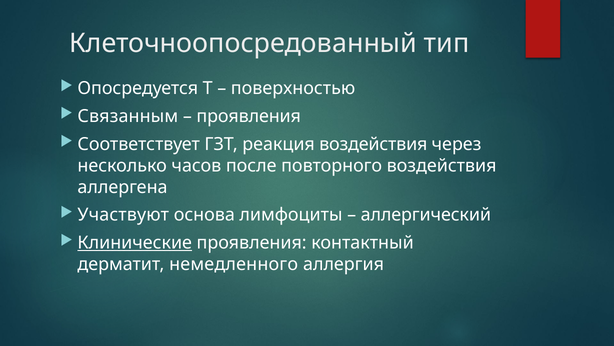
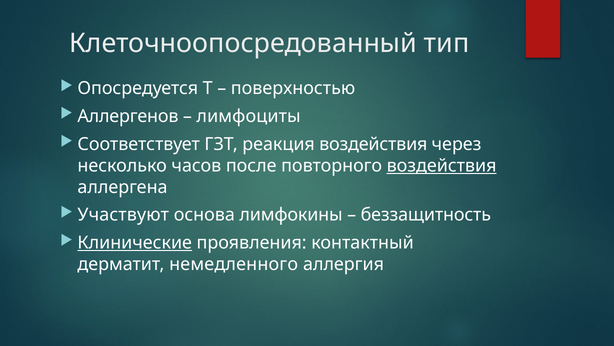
Связанным: Связанным -> Аллергенов (128, 116)
проявления: проявления -> лимфоциты (249, 116)
воздействия underline: none -> present (442, 165)
лимфоциты: лимфоциты -> лимфокины (291, 215)
аллергический: аллергический -> беззащитность (426, 215)
